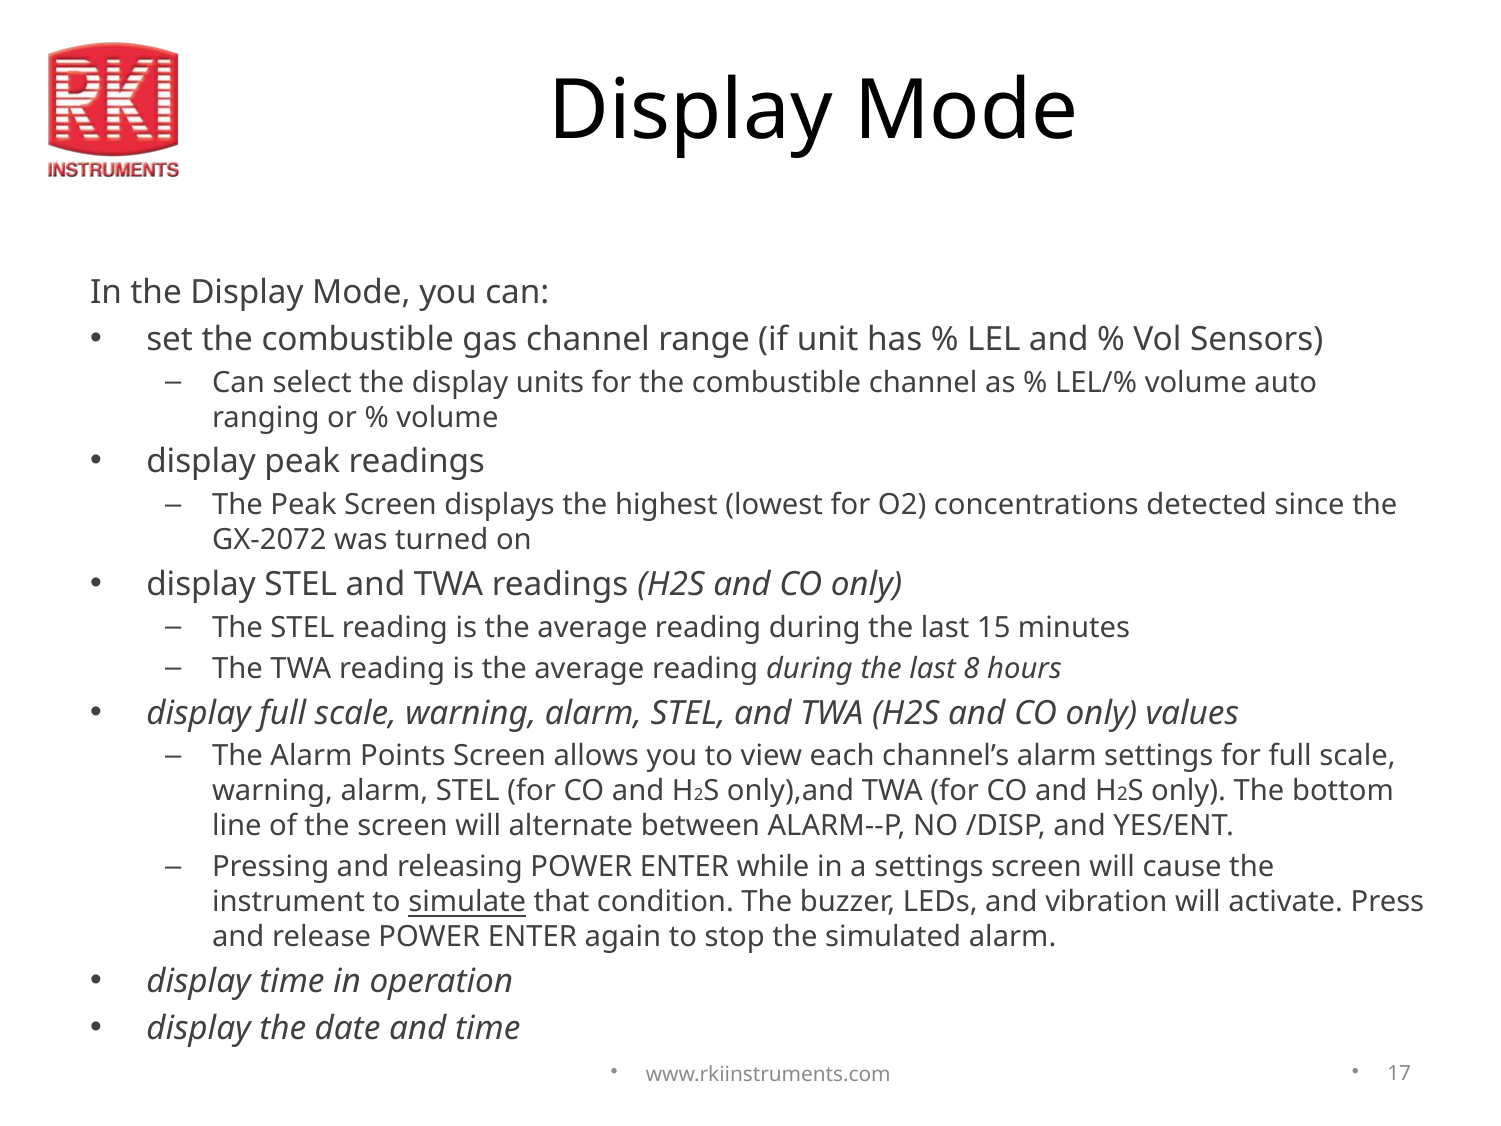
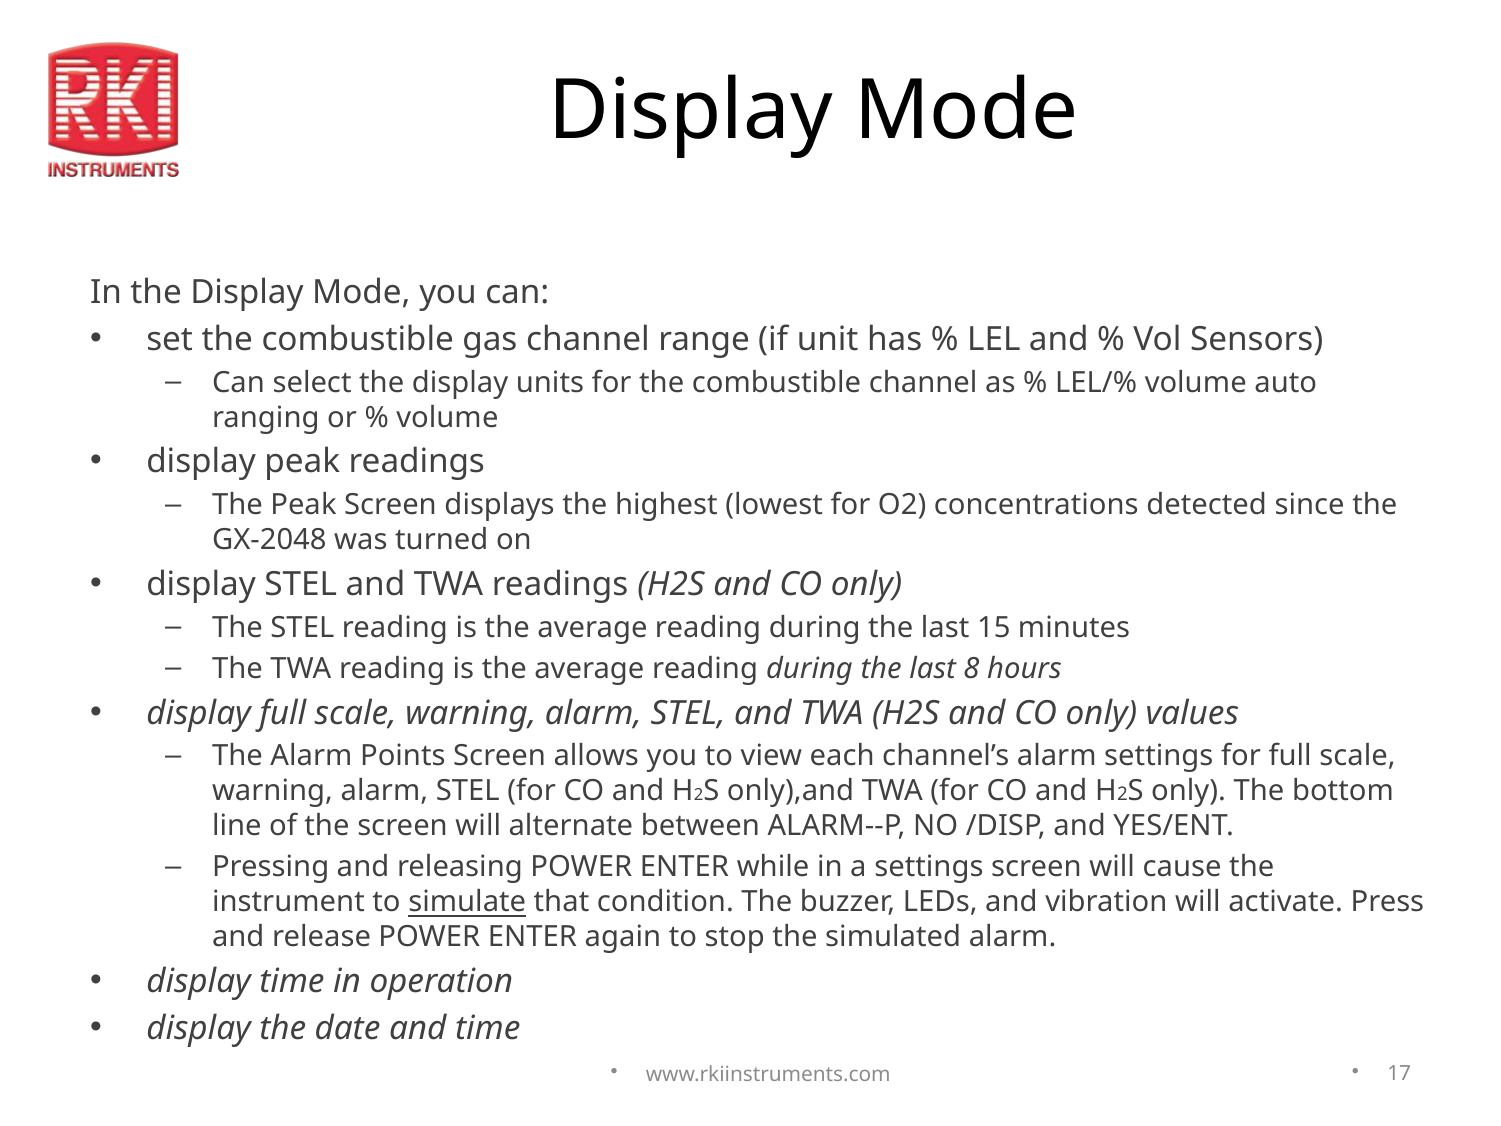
GX-2072: GX-2072 -> GX-2048 (269, 540)
